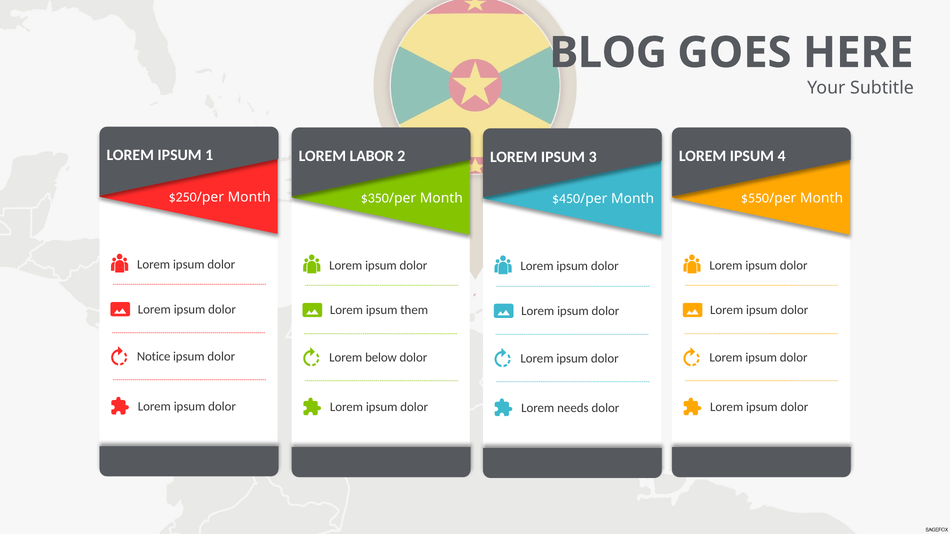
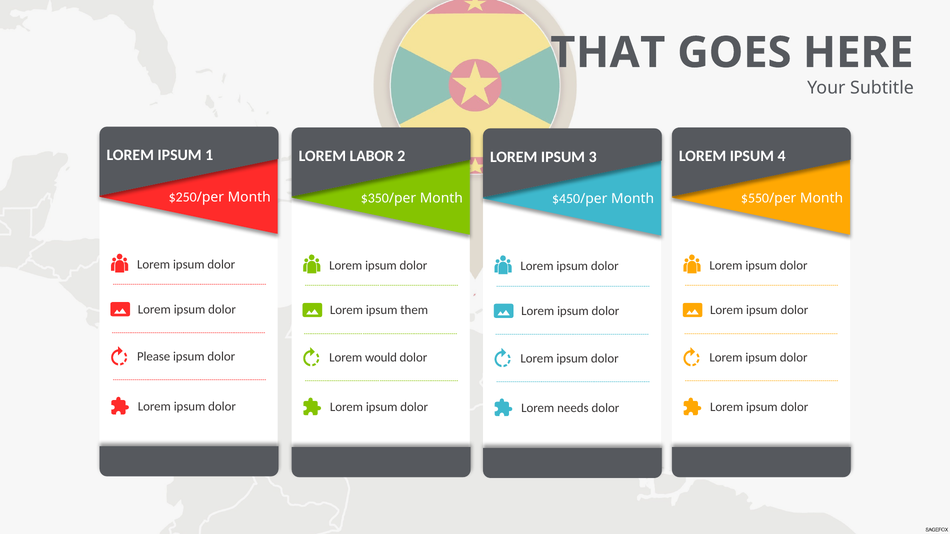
BLOG: BLOG -> THAT (608, 53)
Notice: Notice -> Please (154, 357)
below: below -> would (381, 358)
